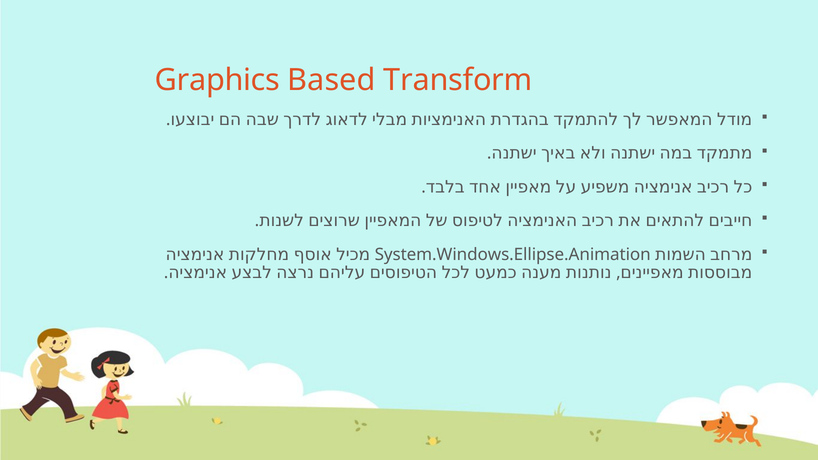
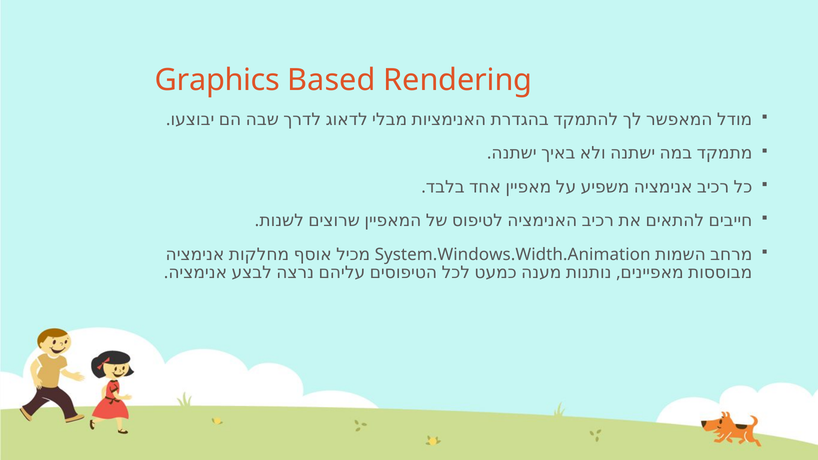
Transform: Transform -> Rendering (458, 80)
System.Windows.Ellipse.Animation: System.Windows.Ellipse.Animation -> System.Windows.Width.Animation (513, 255)
